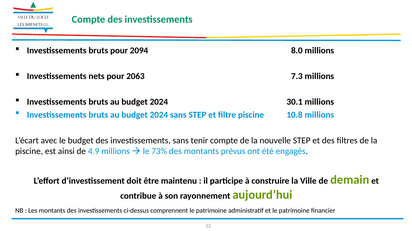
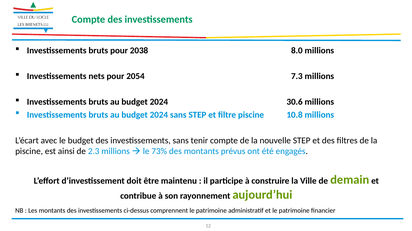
2094: 2094 -> 2038 (139, 51)
2063: 2063 -> 2054 (135, 77)
30.1: 30.1 -> 30.6 (295, 102)
4.9: 4.9 -> 2.3 (94, 152)
